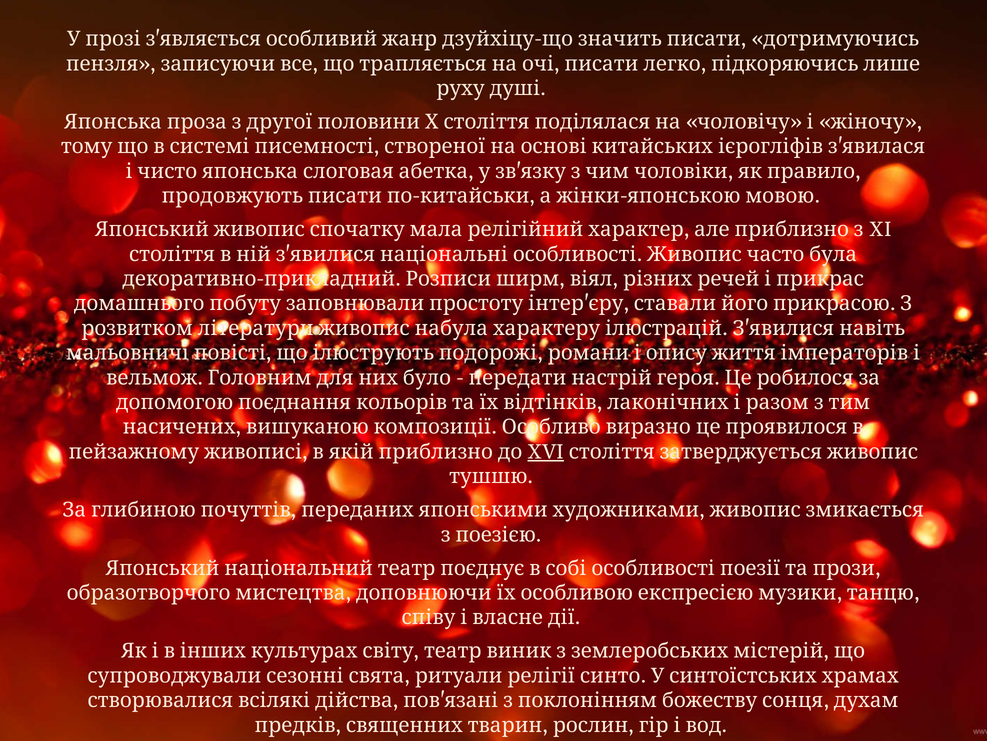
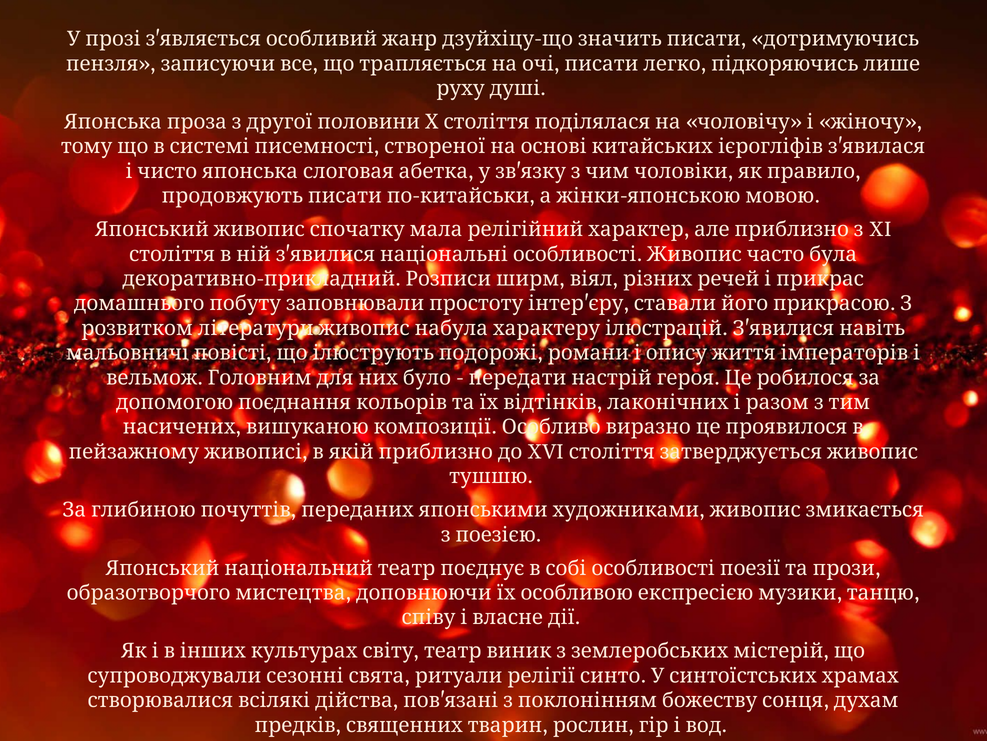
XVI underline: present -> none (546, 451)
